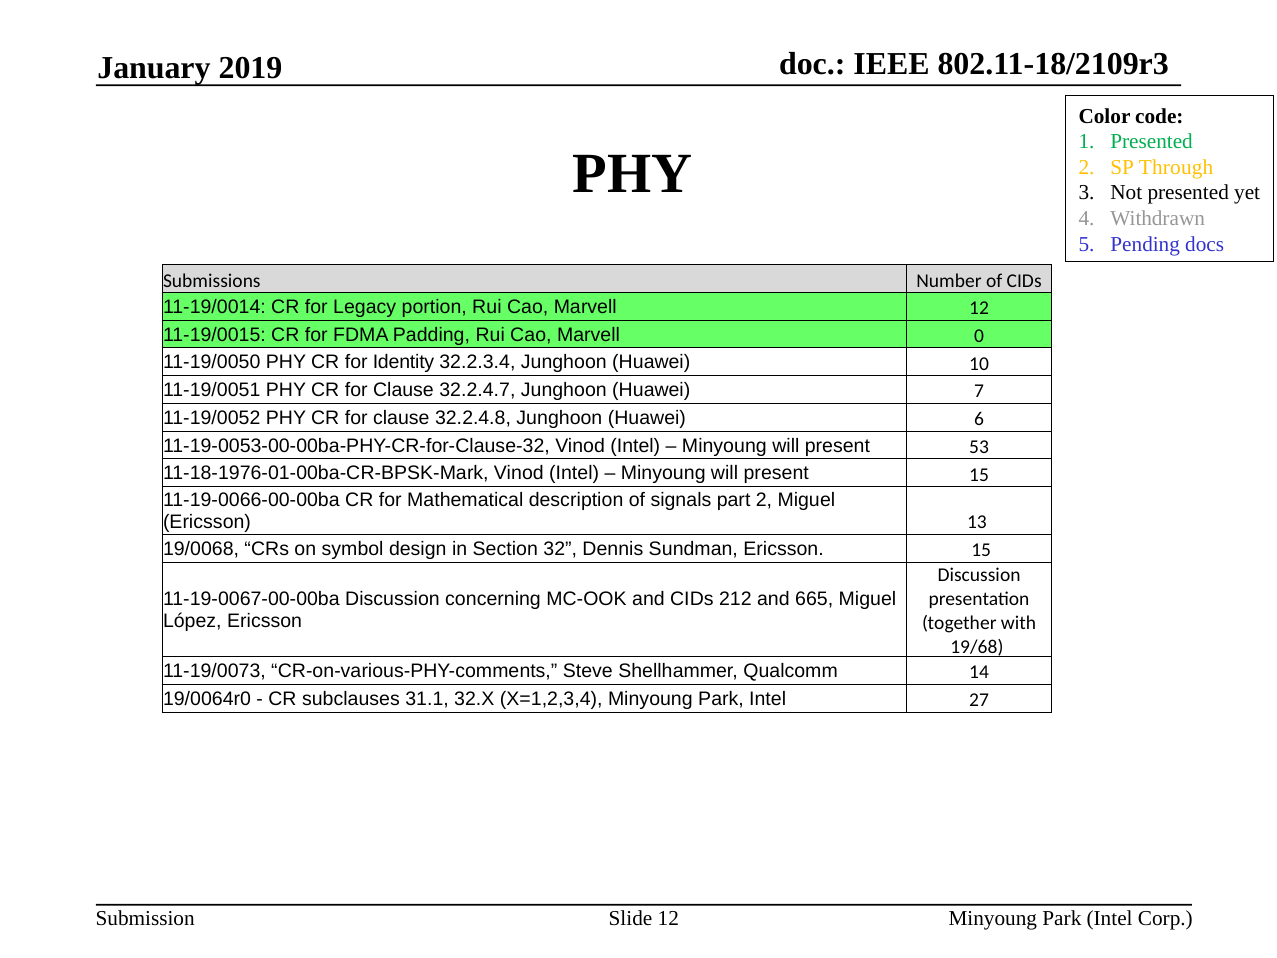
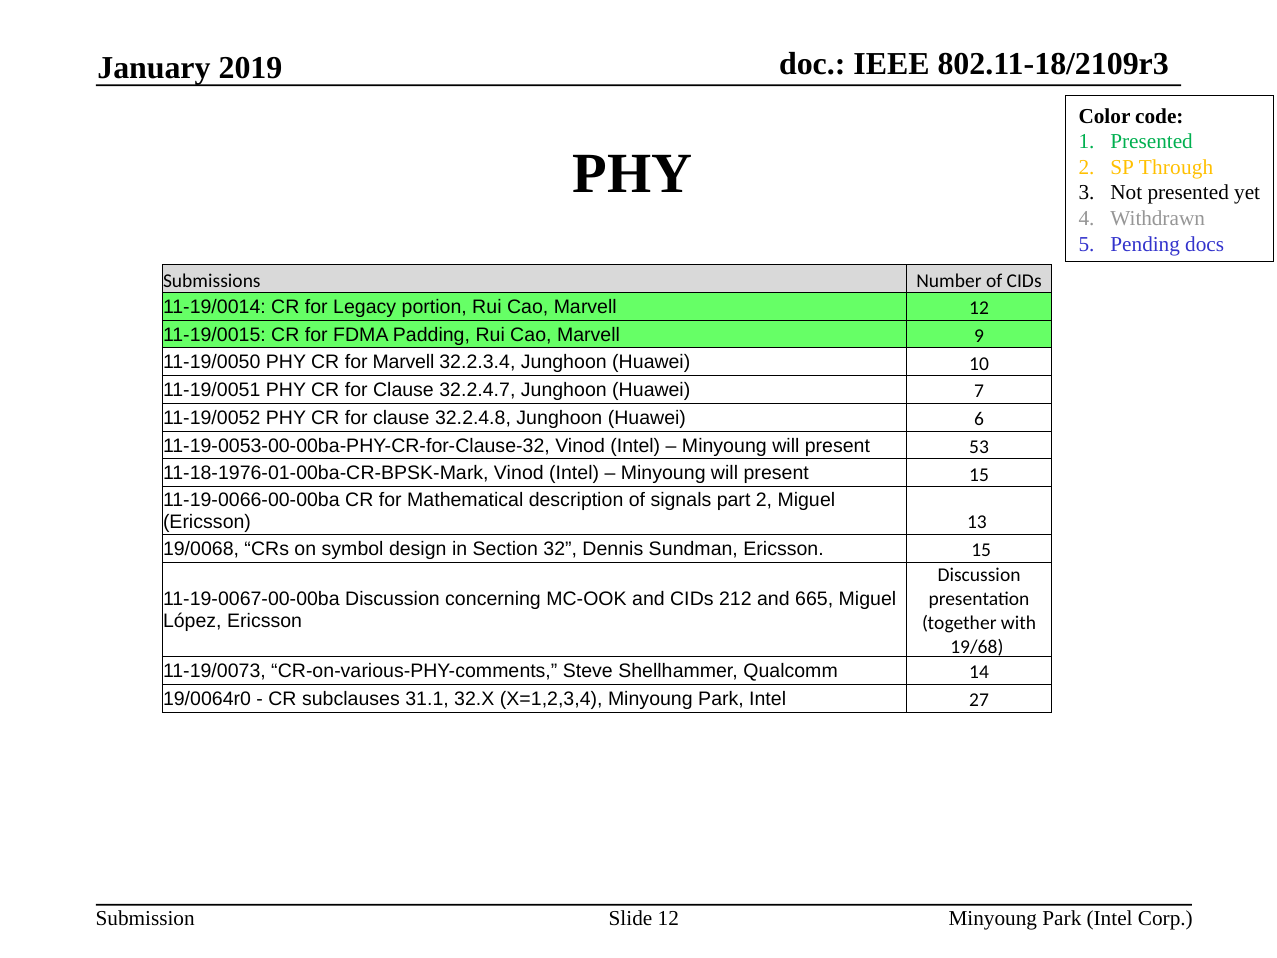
0: 0 -> 9 (979, 336)
for Identity: Identity -> Marvell (404, 362)
